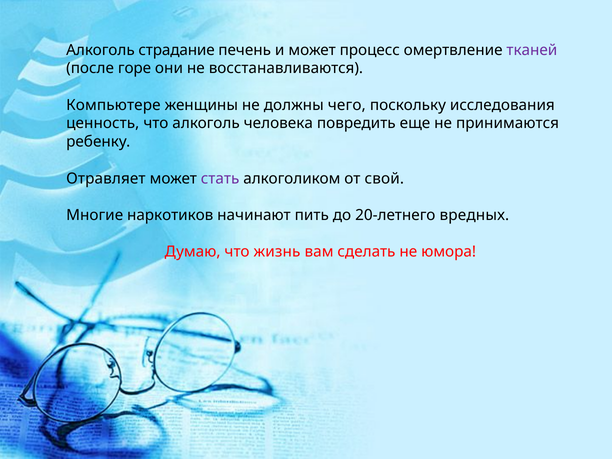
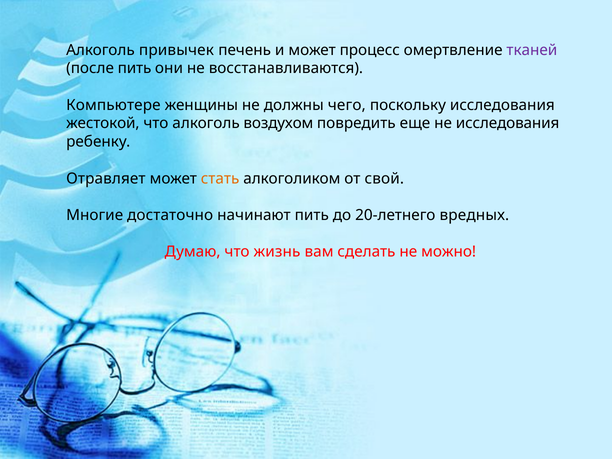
страдание: страдание -> привычек (176, 50)
после горе: горе -> пить (135, 68)
ценность: ценность -> жестокой (103, 123)
человека: человека -> воздухом (278, 123)
не принимаются: принимаются -> исследования (508, 123)
стать colour: purple -> orange (220, 178)
наркотиков: наркотиков -> достаточно (170, 215)
юмора: юмора -> можно (449, 252)
